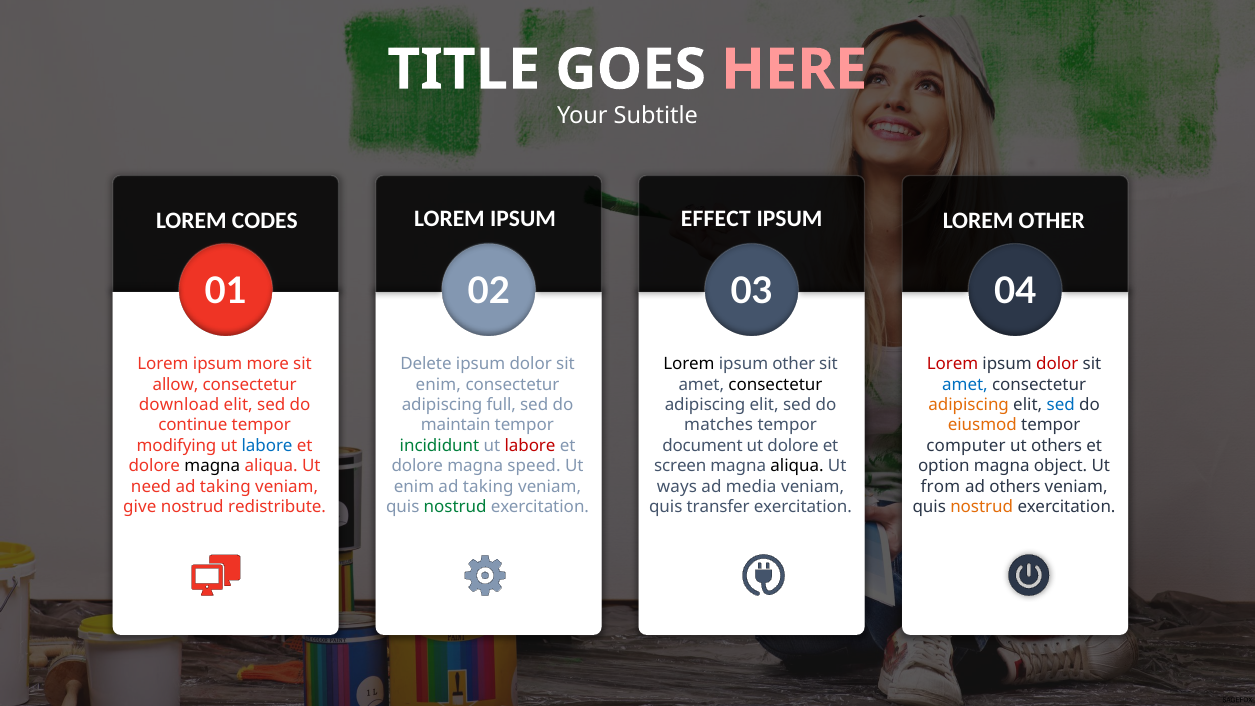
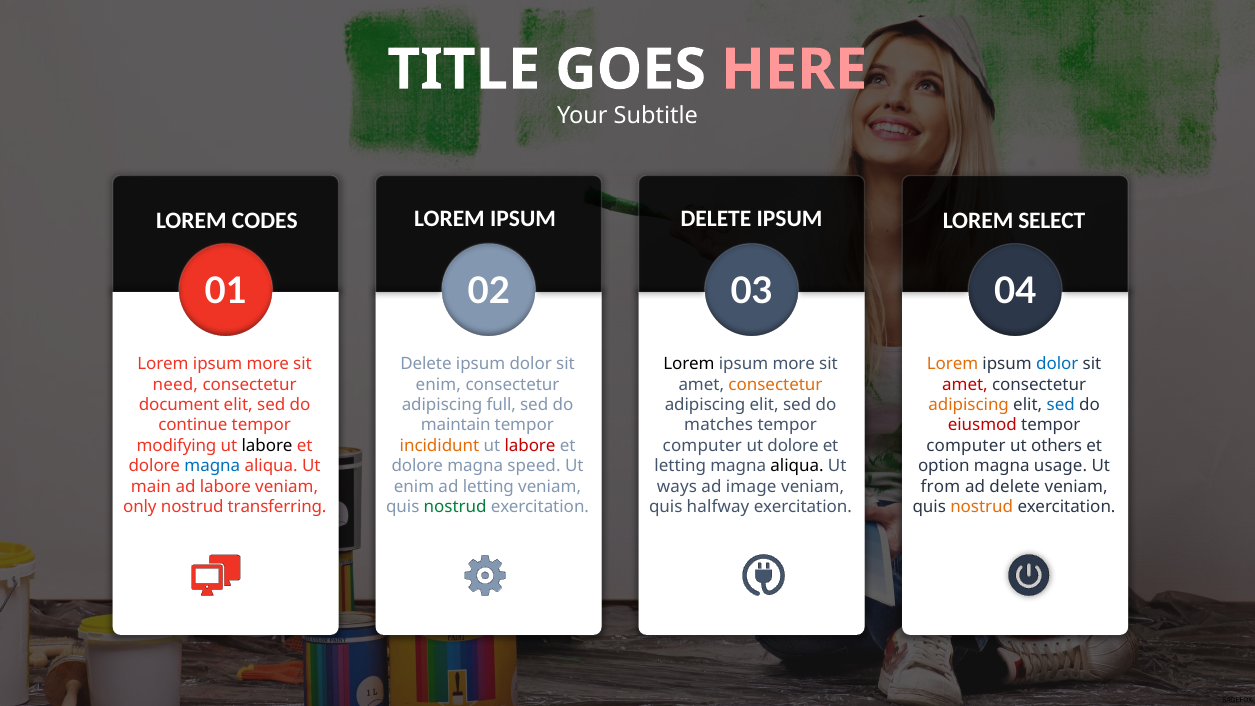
IPSUM EFFECT: EFFECT -> DELETE (716, 219)
LOREM OTHER: OTHER -> SELECT (1052, 220)
other: other -> more (794, 364)
Lorem colour: red -> orange (953, 364)
dolor colour: red -> blue (1057, 364)
allow: allow -> need (175, 384)
consectetur colour: black -> orange (775, 384)
amet colour: blue -> red (965, 384)
download: download -> document (179, 405)
eiusmod colour: orange -> red (982, 425)
labore colour: blue -> black (267, 446)
incididunt colour: green -> orange (439, 446)
document: document -> computer (702, 446)
magna colour: black -> blue (212, 466)
screen: screen -> letting (680, 466)
object: object -> usage (1061, 466)
need: need -> main (151, 487)
taking: taking -> labore (225, 487)
enim ad taking: taking -> letting (488, 487)
media: media -> image (751, 487)
ad others: others -> delete (1015, 487)
give: give -> only (140, 507)
redistribute: redistribute -> transferring (277, 507)
transfer: transfer -> halfway (718, 507)
